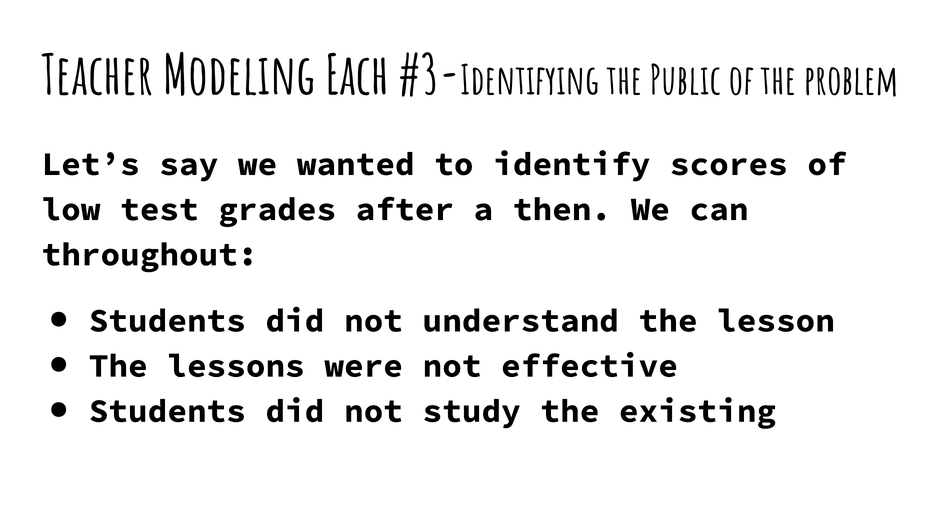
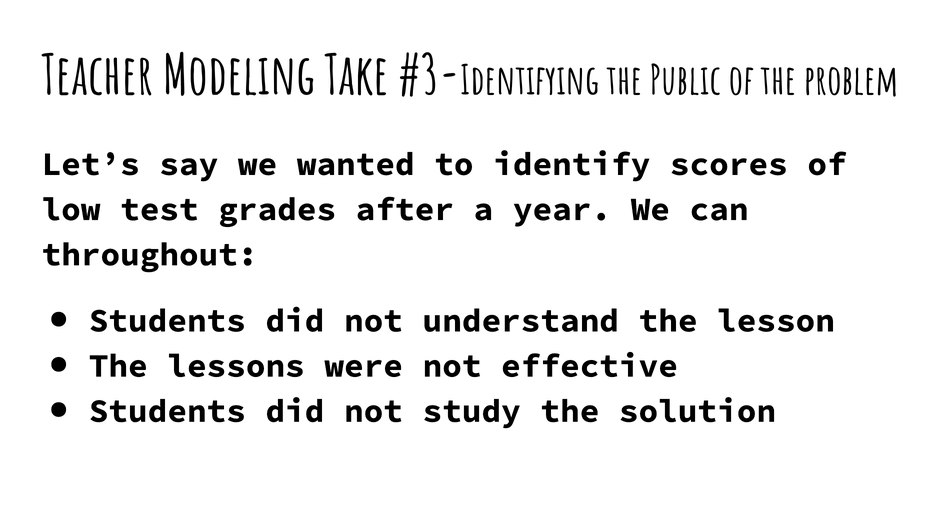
Each: Each -> Take (357, 77)
then: then -> year (562, 209)
existing: existing -> solution (697, 411)
